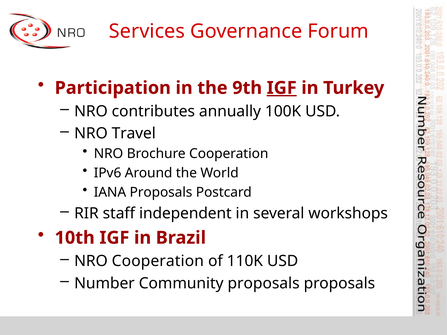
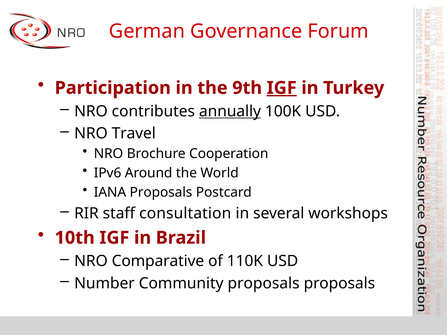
Services: Services -> German (147, 31)
annually underline: none -> present (230, 111)
independent: independent -> consultation (185, 214)
NRO Cooperation: Cooperation -> Comparative (158, 261)
